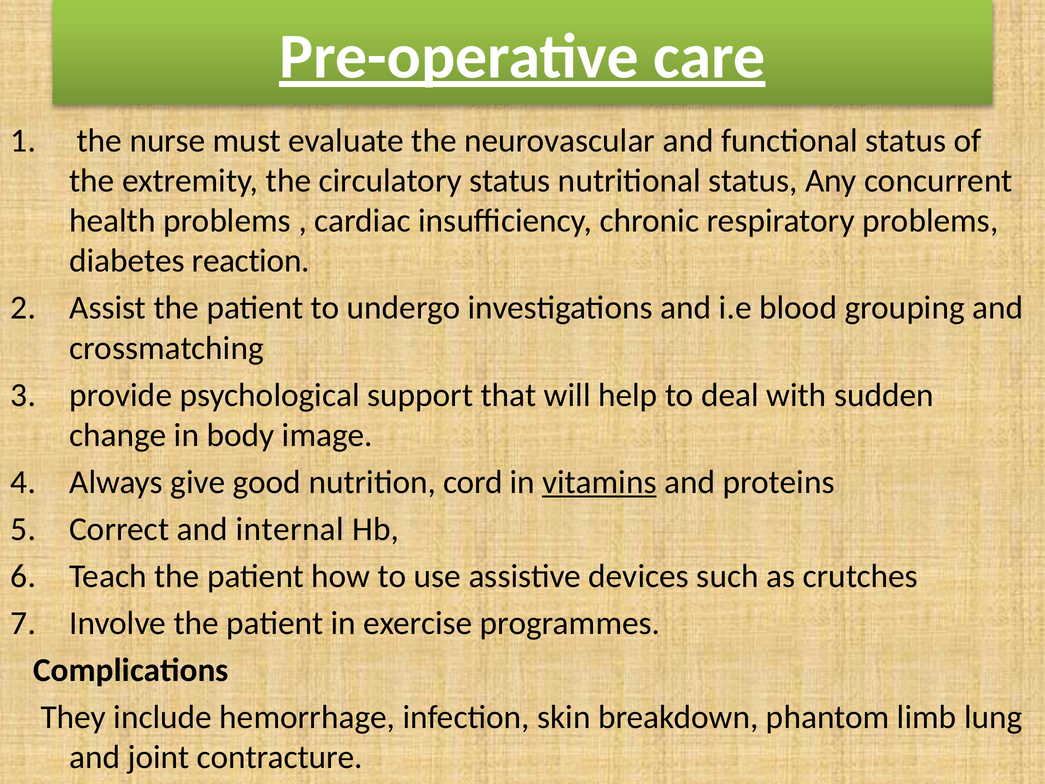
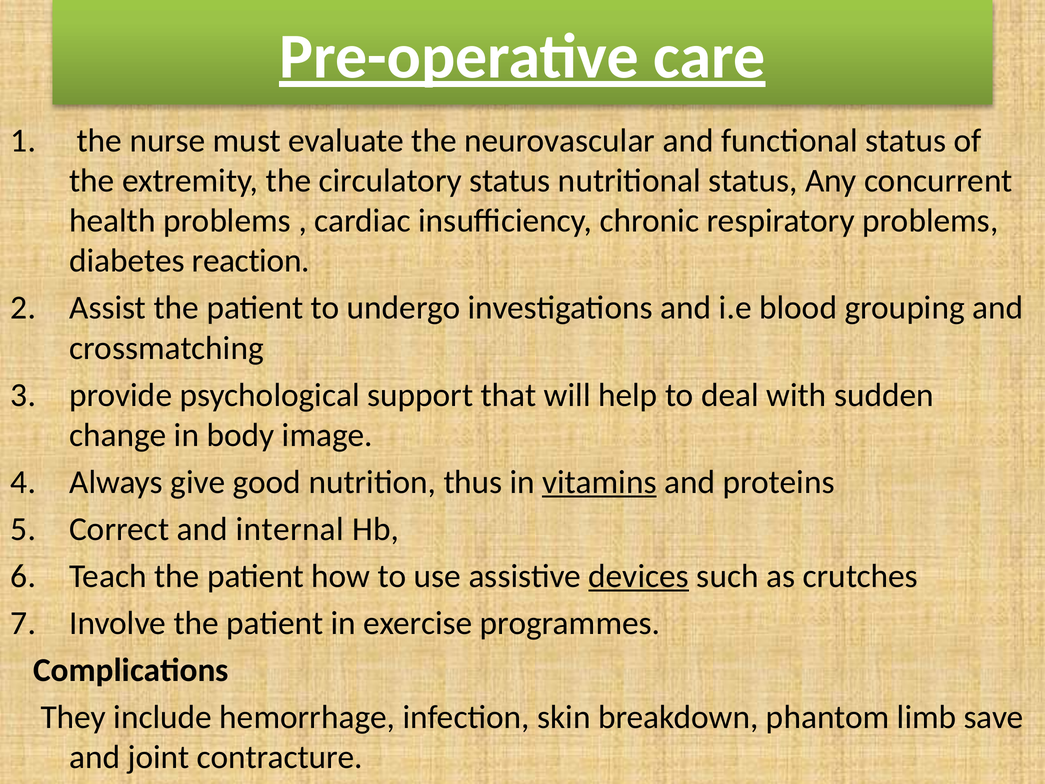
cord: cord -> thus (473, 482)
devices underline: none -> present (639, 576)
lung: lung -> save (994, 717)
